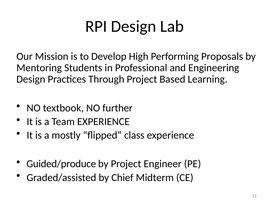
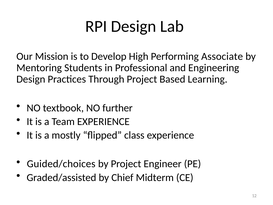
Proposals: Proposals -> Associate (222, 56)
Guided/produce: Guided/produce -> Guided/choices (61, 164)
